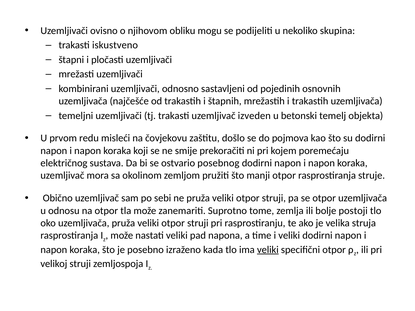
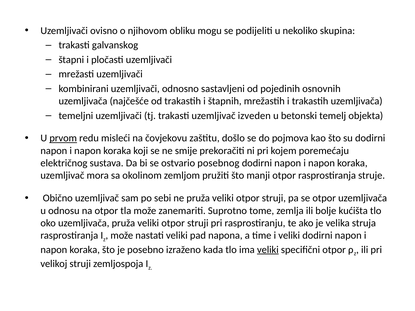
iskustveno: iskustveno -> galvanskog (115, 45)
prvom underline: none -> present (63, 138)
postoji: postoji -> kućišta (353, 211)
